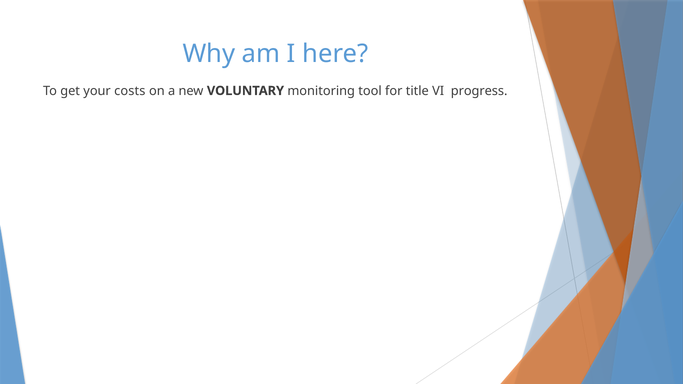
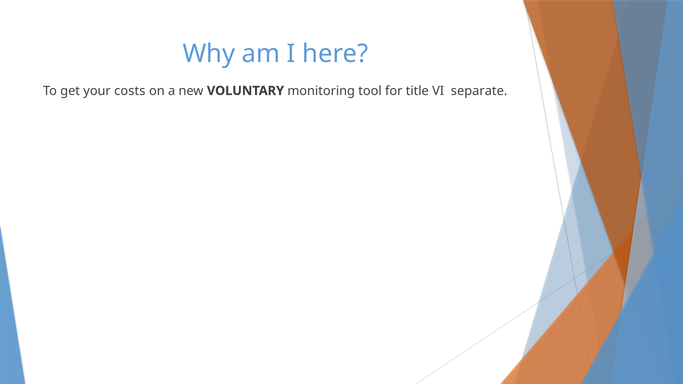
progress: progress -> separate (479, 91)
